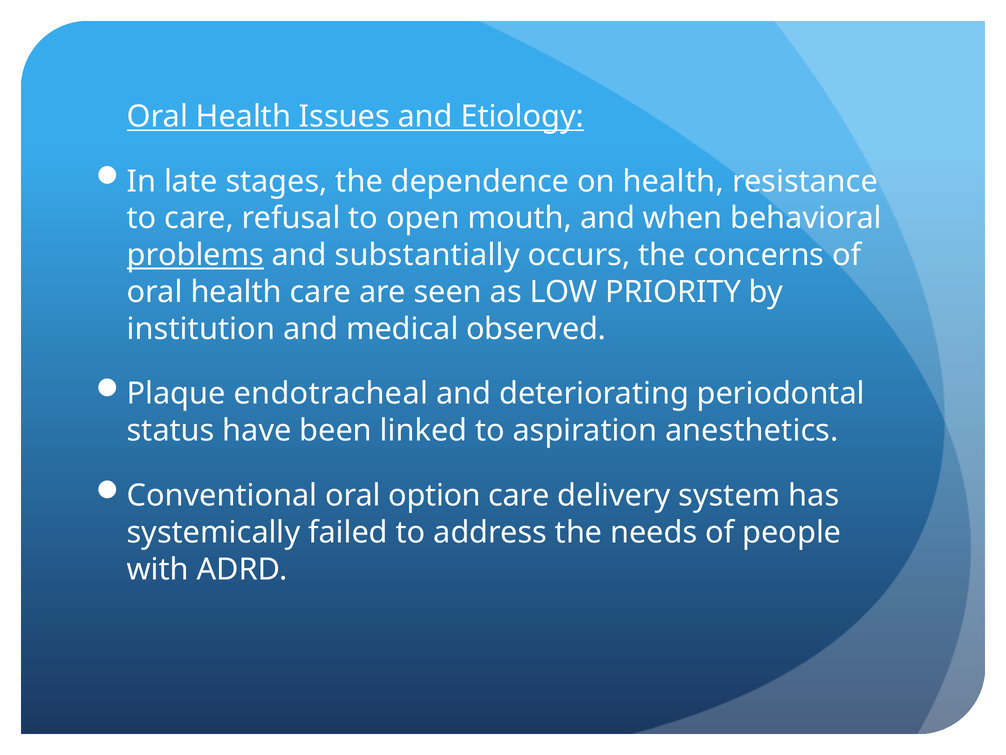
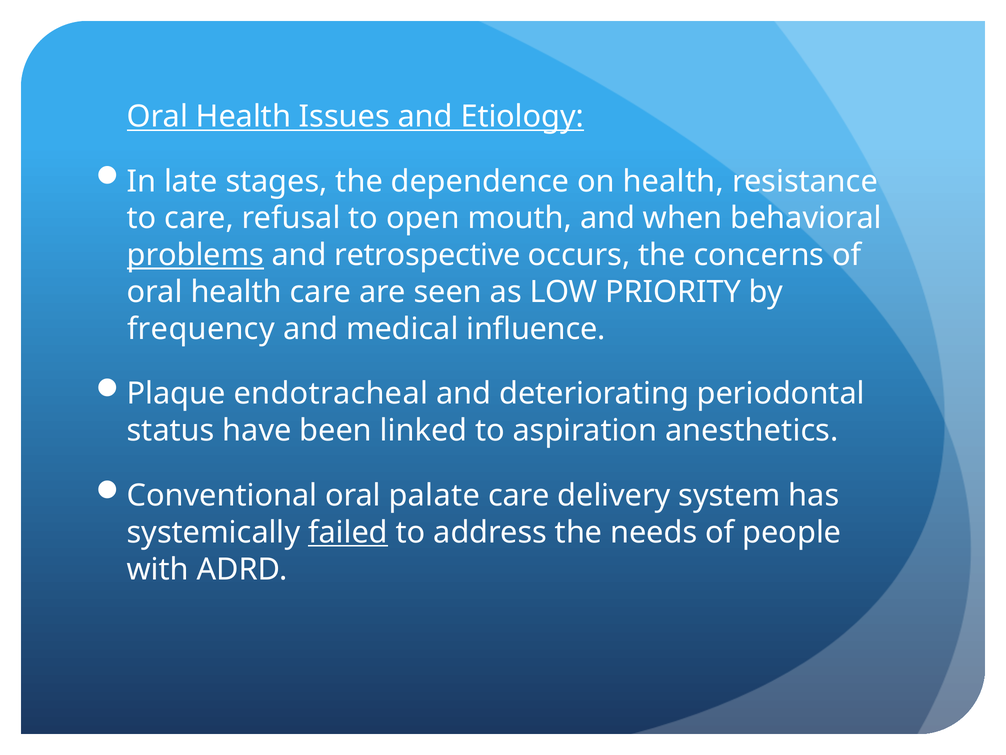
substantially: substantially -> retrospective (427, 255)
institution: institution -> frequency (201, 329)
observed: observed -> influence (536, 329)
option: option -> palate (434, 495)
failed underline: none -> present (348, 532)
